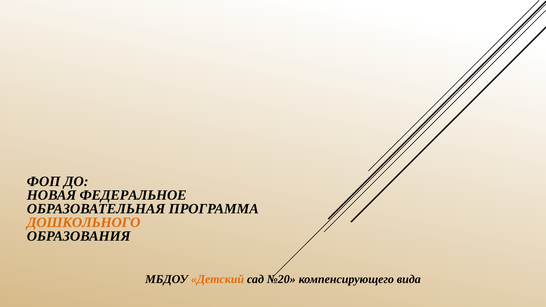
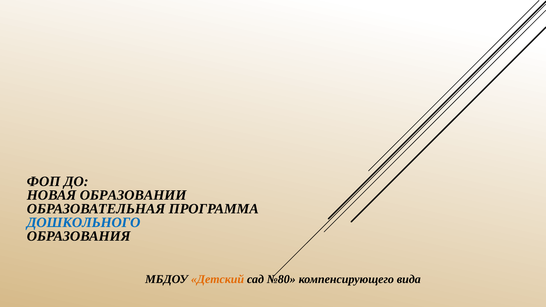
ФЕДЕРАЛЬНОЕ: ФЕДЕРАЛЬНОЕ -> ОБРАЗОВАНИИ (133, 195)
ДОШКОЛЬНОГО colour: orange -> blue (84, 222)
№20: №20 -> №80 (281, 279)
